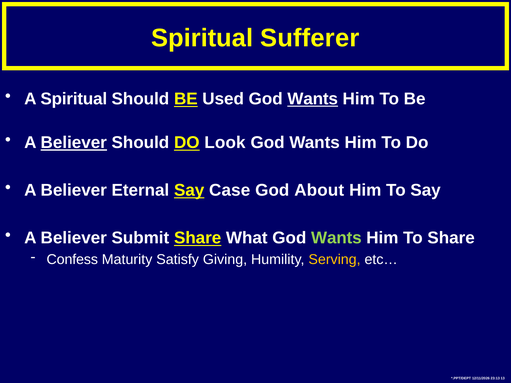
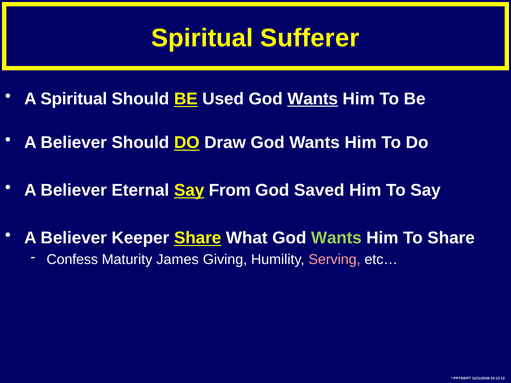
Believer underline: present -> none (74, 143)
Look: Look -> Draw (225, 143)
Case: Case -> From (230, 190)
About: About -> Saved (319, 190)
Submit: Submit -> Keeper (140, 238)
Satisfy: Satisfy -> James (178, 260)
Serving colour: yellow -> pink (335, 260)
